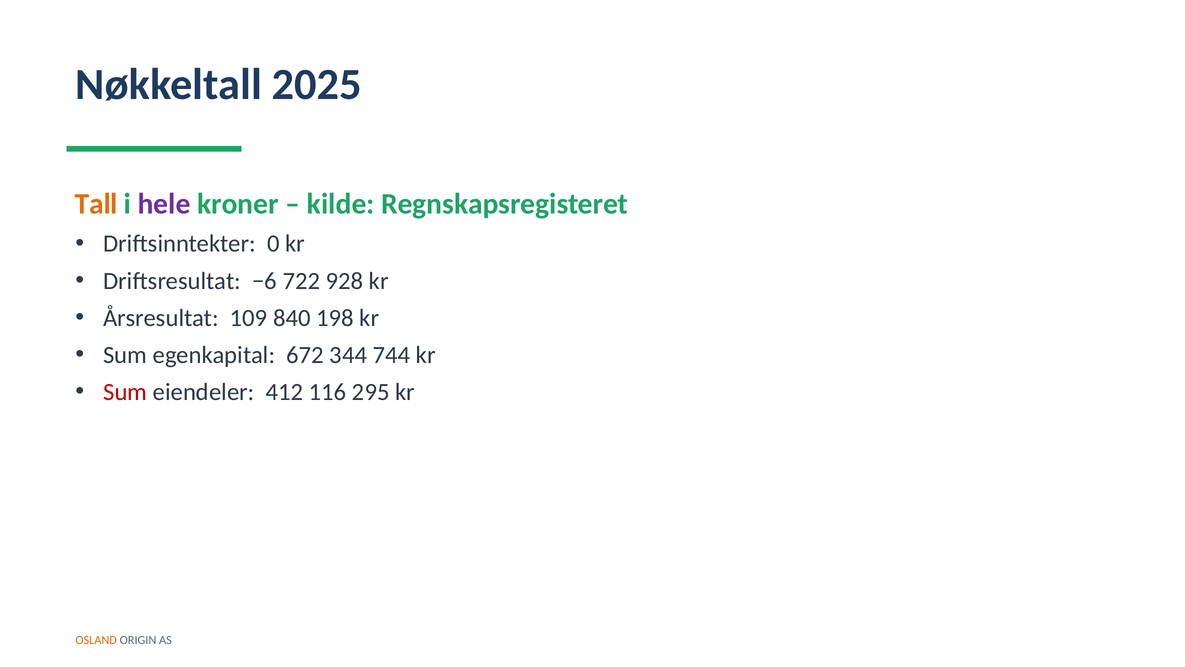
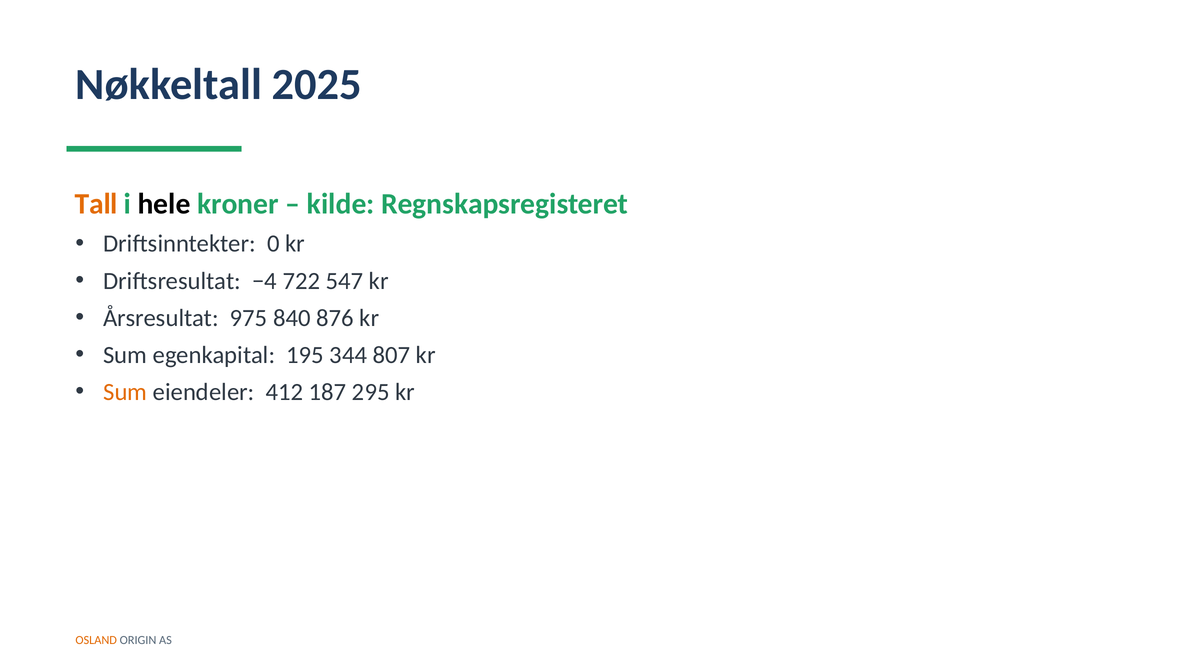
hele colour: purple -> black (164, 204)
−6: −6 -> −4 (265, 281)
928: 928 -> 547 (344, 281)
109: 109 -> 975 (249, 318)
198: 198 -> 876 (335, 318)
672: 672 -> 195 (305, 355)
744: 744 -> 807 (391, 355)
Sum colour: red -> orange (125, 392)
116: 116 -> 187 (328, 392)
